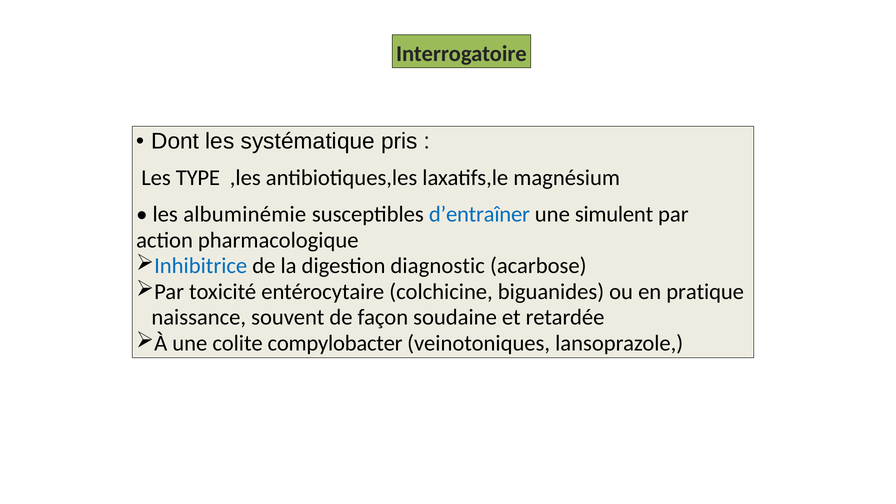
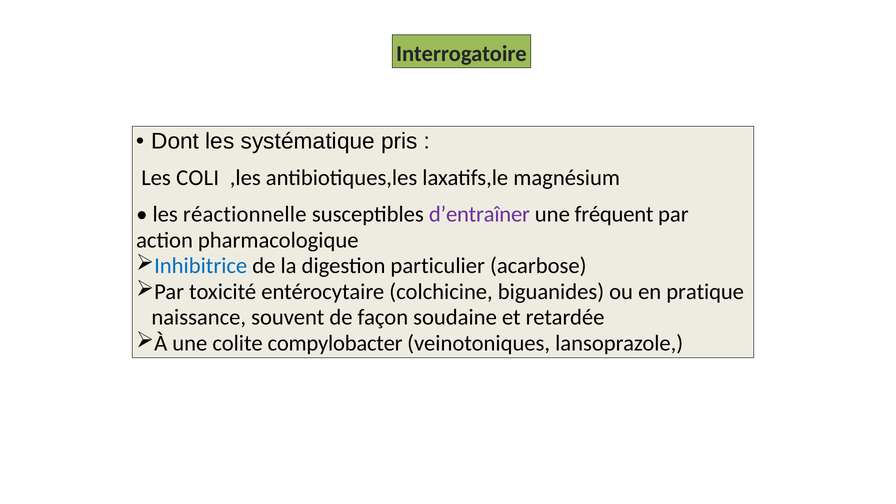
TYPE: TYPE -> COLI (198, 178)
albuminémie: albuminémie -> réactionnelle (245, 214)
d’entraîner colour: blue -> purple (479, 214)
simulent: simulent -> fréquent (614, 214)
diagnostic: diagnostic -> particulier (438, 266)
